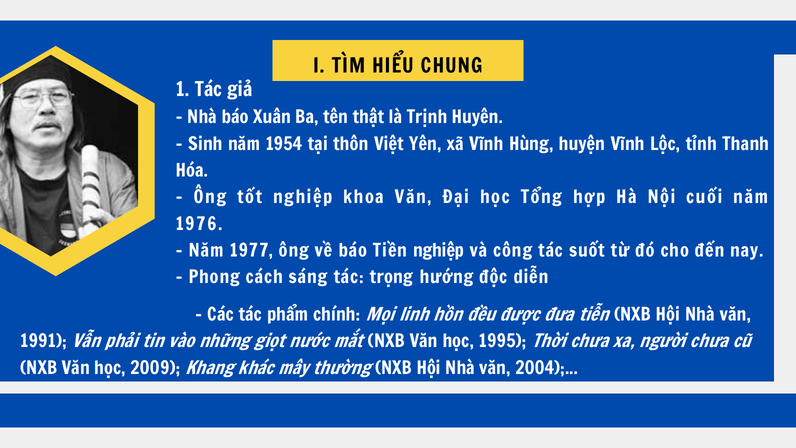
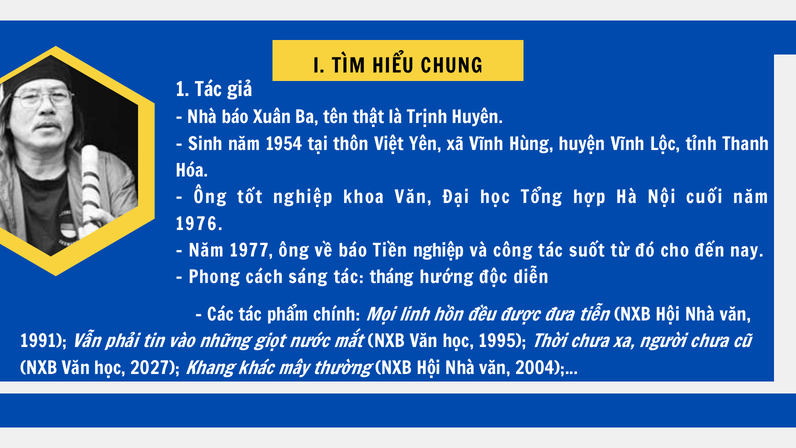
trọng: trọng -> tháng (392, 277)
2009: 2009 -> 2027 (155, 368)
